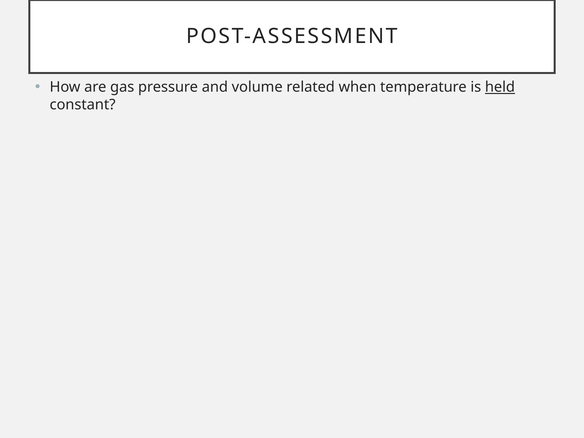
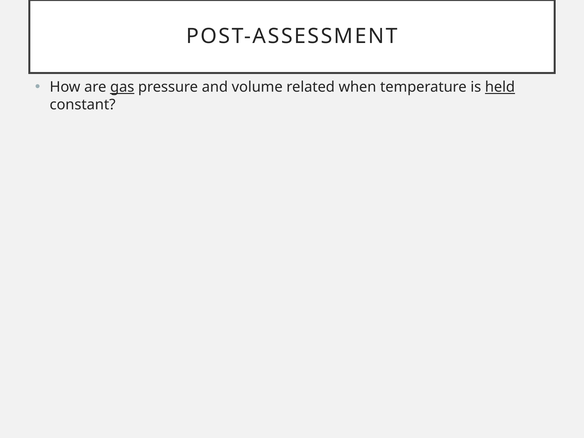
gas underline: none -> present (122, 87)
